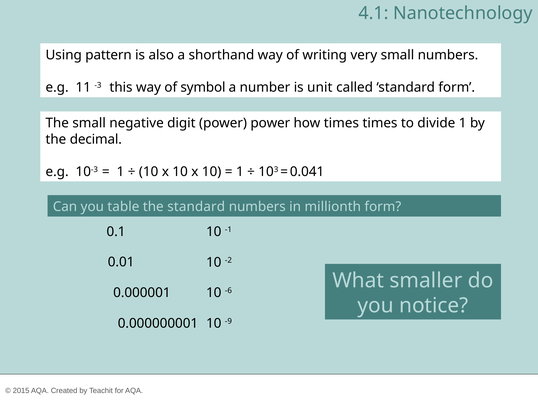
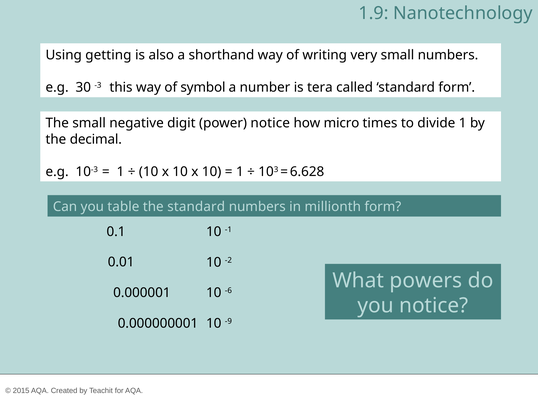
4.1: 4.1 -> 1.9 (374, 13)
pattern: pattern -> getting (108, 55)
11: 11 -> 30 (83, 87)
unit: unit -> tera (320, 87)
power power: power -> notice (270, 123)
how times: times -> micro (341, 123)
0.041: 0.041 -> 6.628 (307, 171)
smaller: smaller -> powers (426, 280)
